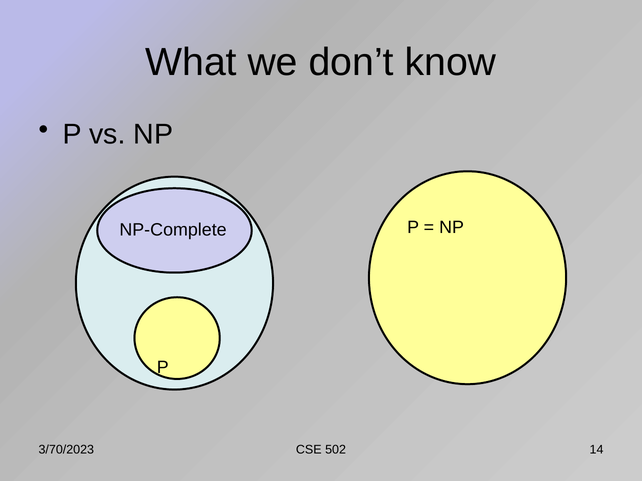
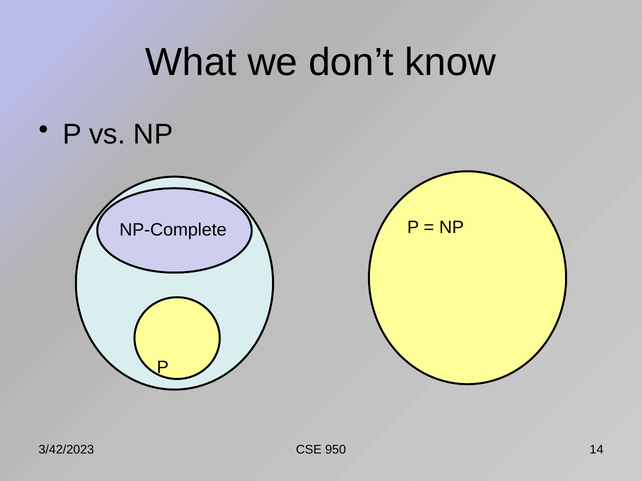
3/70/2023: 3/70/2023 -> 3/42/2023 (66, 450)
502: 502 -> 950 (336, 450)
